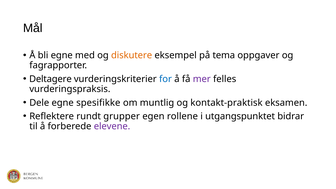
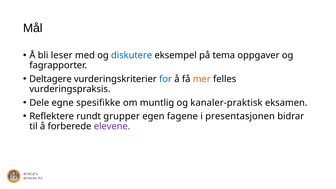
bli egne: egne -> leser (62, 55)
diskutere colour: orange -> blue (132, 55)
mer colour: purple -> orange (202, 79)
kontakt-praktisk: kontakt-praktisk -> kanaler-praktisk (226, 103)
rollene: rollene -> fagene (182, 116)
utgangspunktet: utgangspunktet -> presentasjonen (240, 116)
